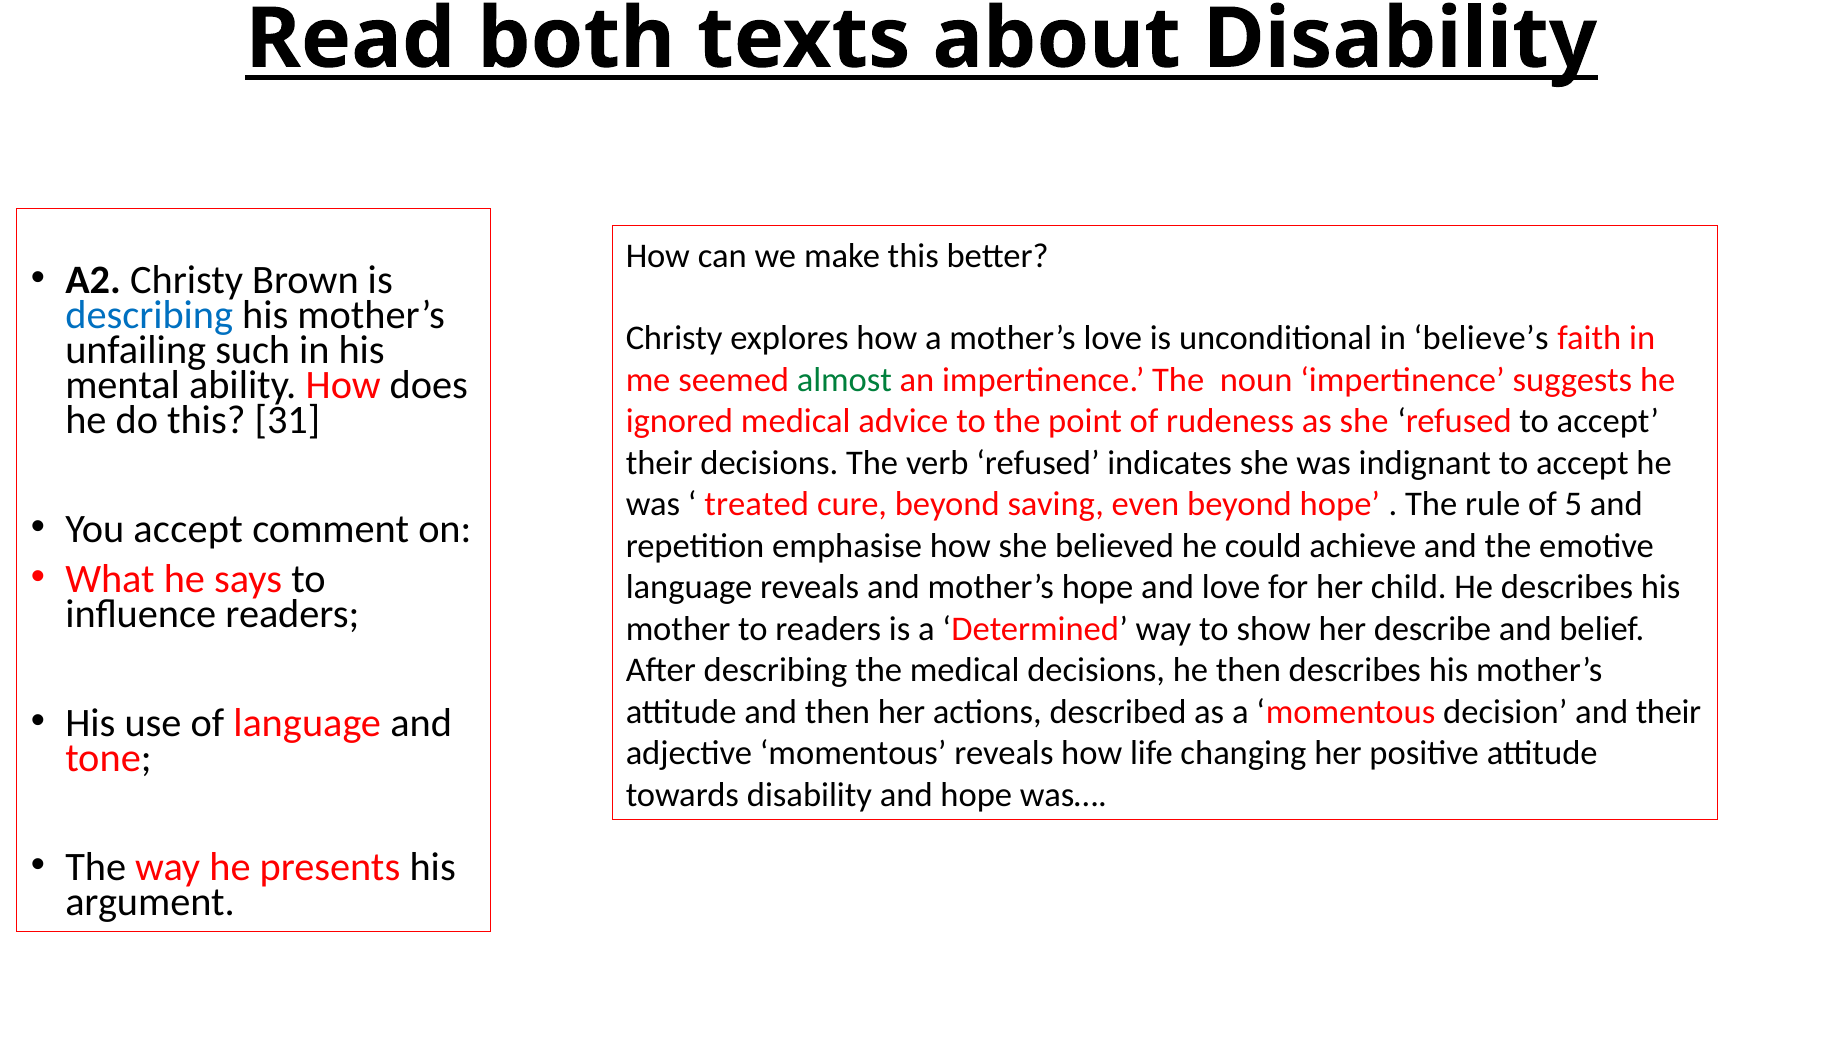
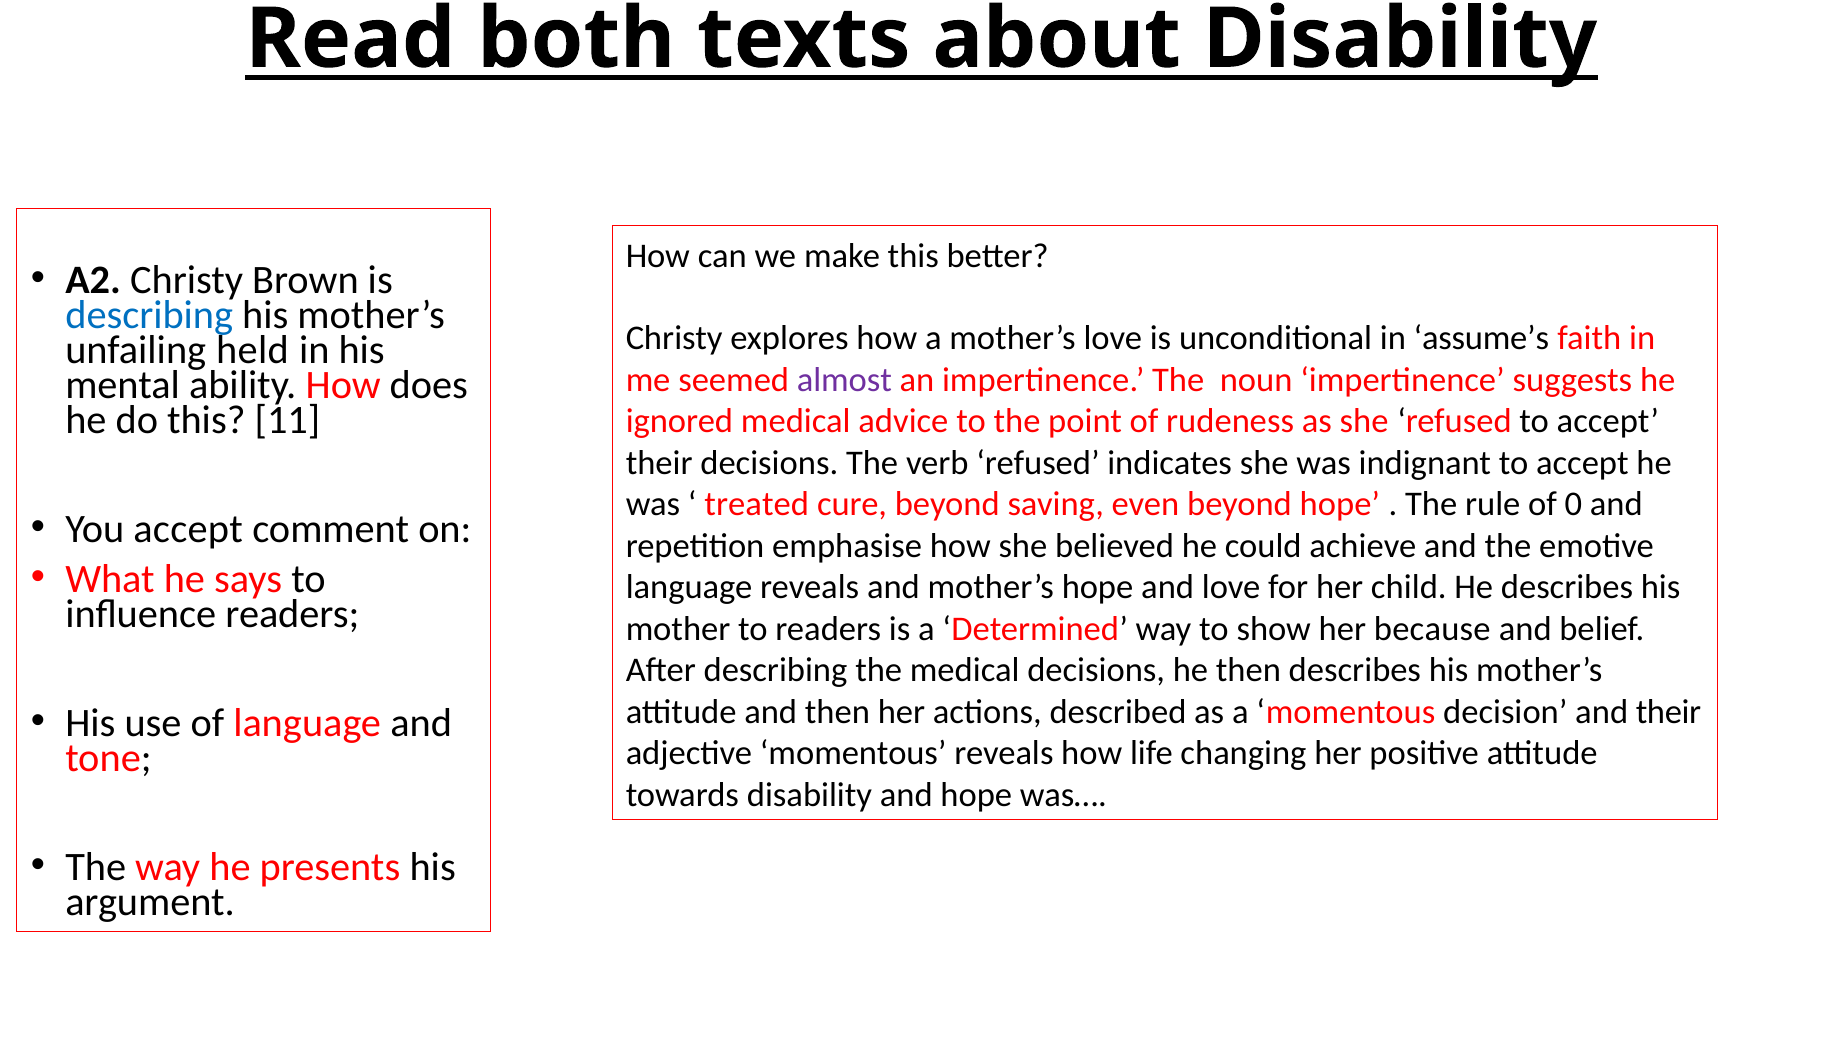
believe’s: believe’s -> assume’s (1481, 339)
such: such -> held (252, 350)
almost colour: green -> purple (844, 380)
31: 31 -> 11 (287, 420)
5: 5 -> 0 (1573, 505)
describe: describe -> because (1432, 629)
